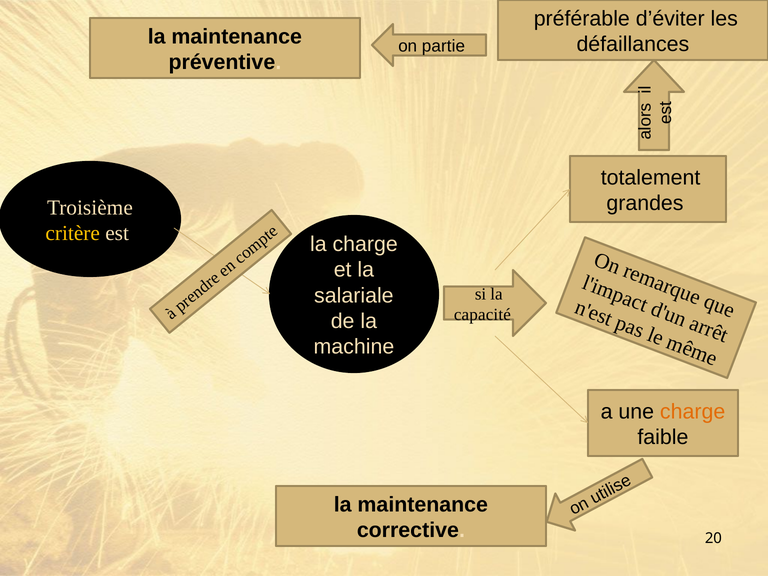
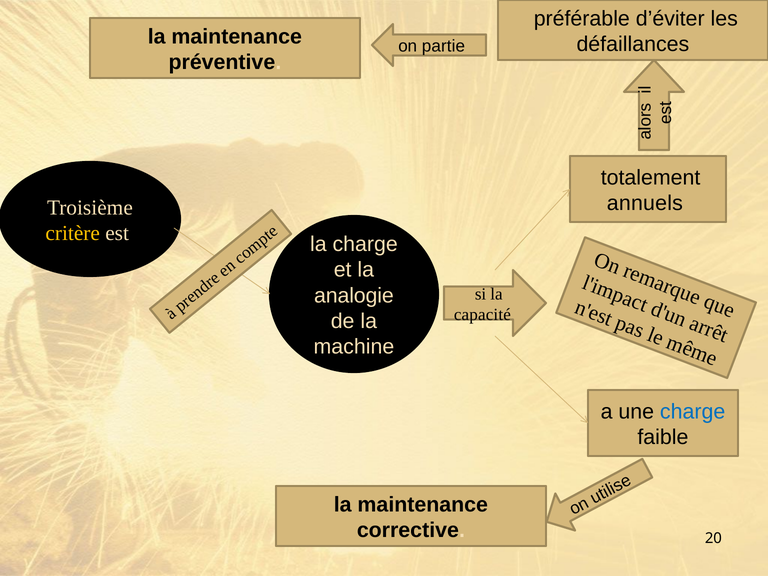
grandes: grandes -> annuels (645, 203)
salariale: salariale -> analogie (354, 295)
charge colour: orange -> blue (693, 412)
